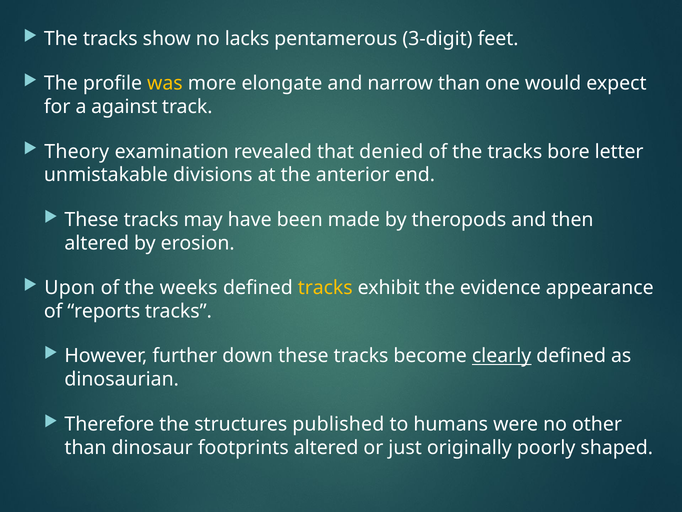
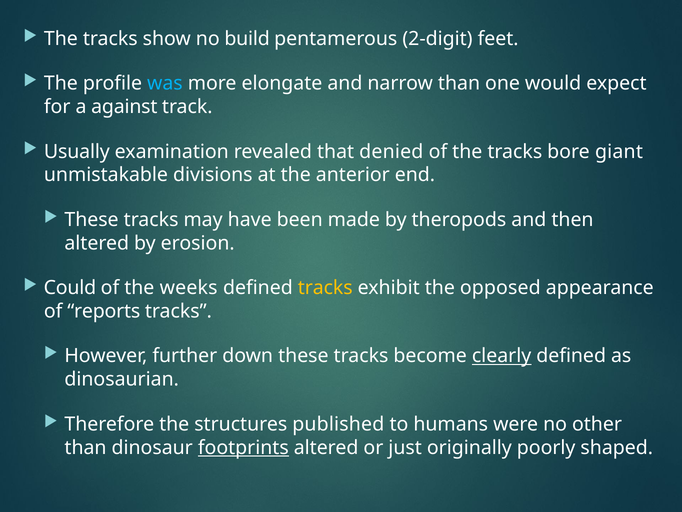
lacks: lacks -> build (247, 39)
3-digit: 3-digit -> 2-digit (437, 39)
was colour: yellow -> light blue (165, 83)
Theory: Theory -> Usually (77, 152)
letter: letter -> giant (619, 152)
Upon: Upon -> Could (70, 288)
evidence: evidence -> opposed (500, 288)
footprints underline: none -> present (243, 447)
